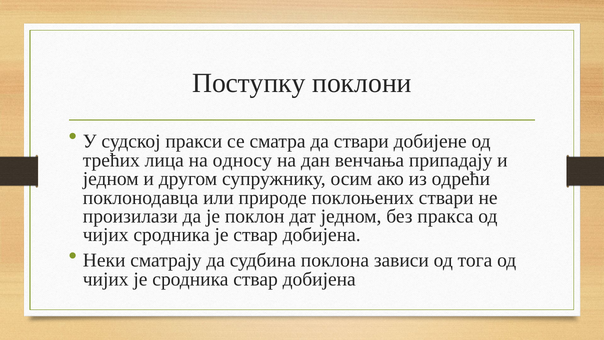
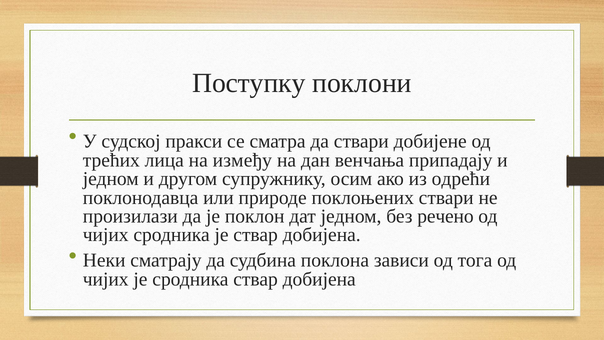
односу: односу -> између (242, 160)
пракса: пракса -> речено (445, 216)
